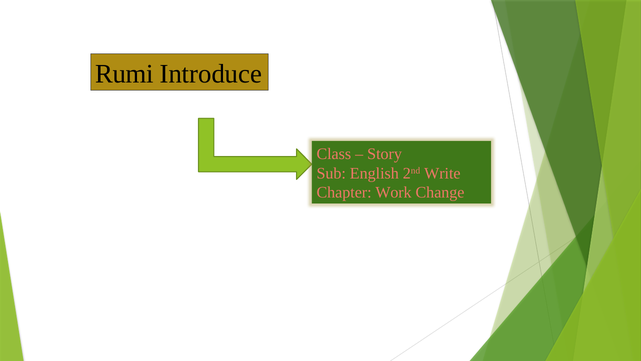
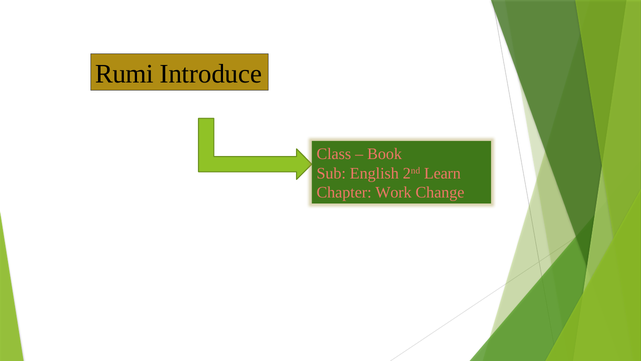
Story: Story -> Book (385, 154)
Write: Write -> Learn (442, 173)
